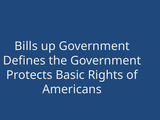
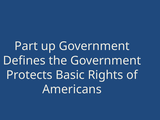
Bills: Bills -> Part (26, 46)
